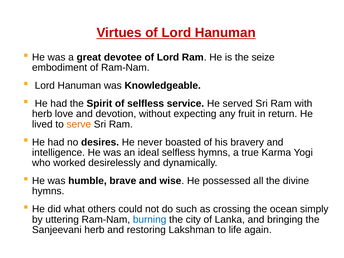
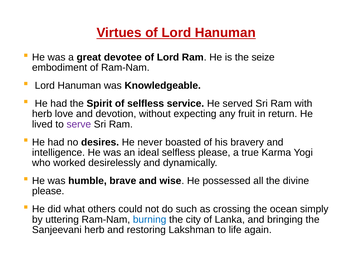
serve colour: orange -> purple (79, 124)
selfless hymns: hymns -> please (214, 153)
hymns: hymns -> please (48, 191)
